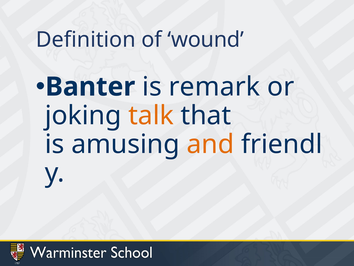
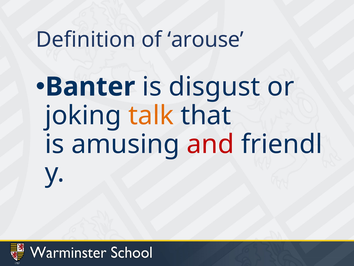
wound: wound -> arouse (206, 40)
remark: remark -> disgust (214, 87)
and colour: orange -> red (210, 144)
